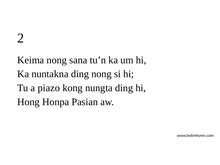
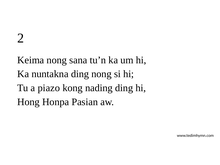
nungta: nungta -> nading (99, 88)
